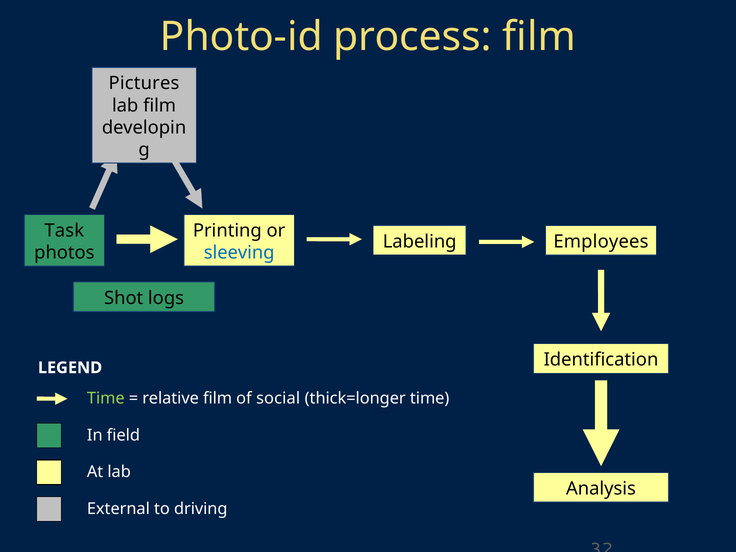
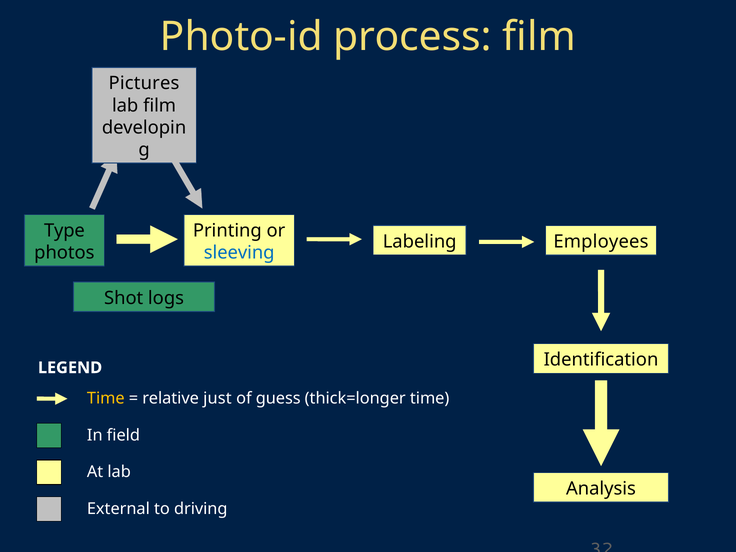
Task: Task -> Type (64, 231)
Time colour: light green -> yellow (106, 398)
relative film: film -> just (217, 398)
social: social -> guess (278, 398)
